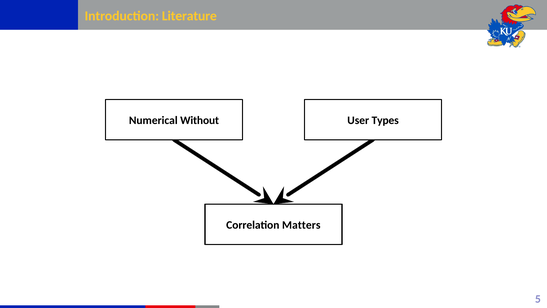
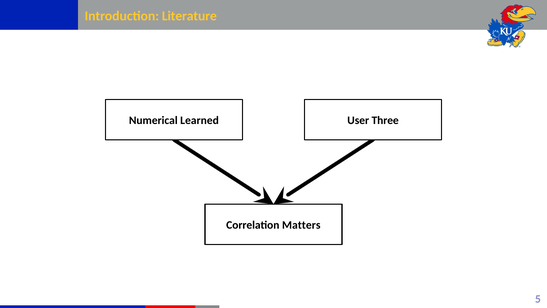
Without: Without -> Learned (200, 120)
Types: Types -> Three (385, 120)
